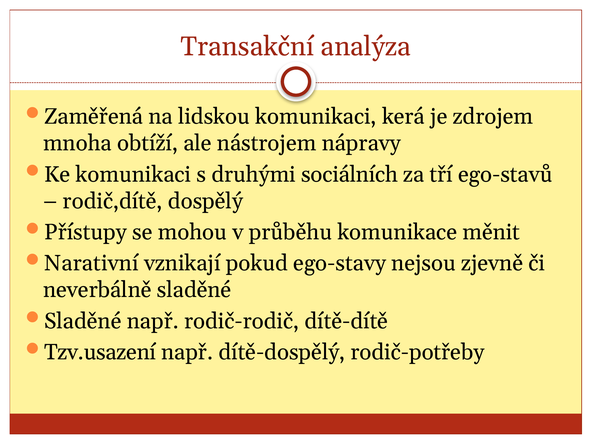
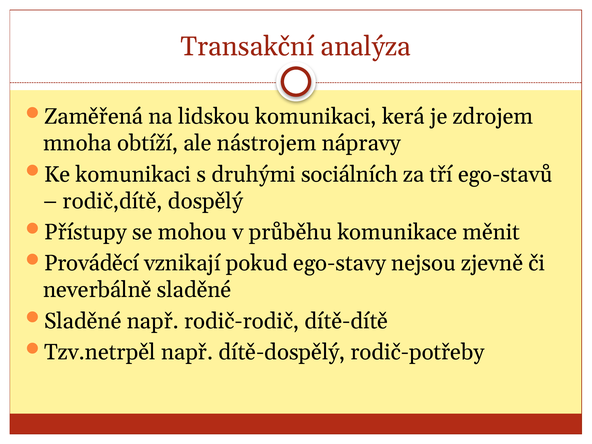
Narativní: Narativní -> Prováděcí (92, 263)
Tzv.usazení: Tzv.usazení -> Tzv.netrpěl (100, 352)
